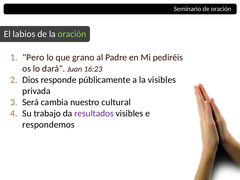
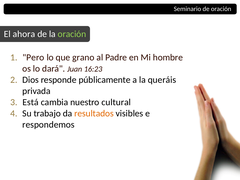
labios: labios -> ahora (24, 34)
pediréis: pediréis -> hombre (168, 57)
la visibles: visibles -> queráis (162, 80)
Será: Será -> Está (31, 102)
resultados colour: purple -> orange (94, 113)
